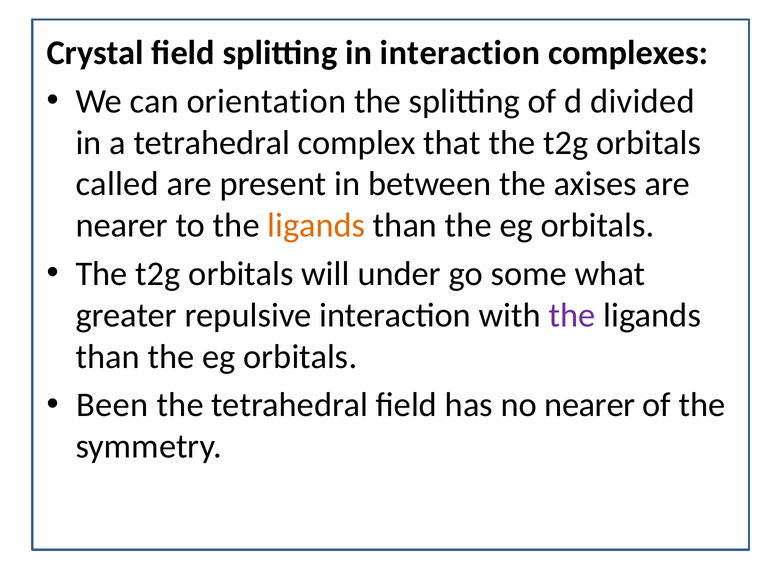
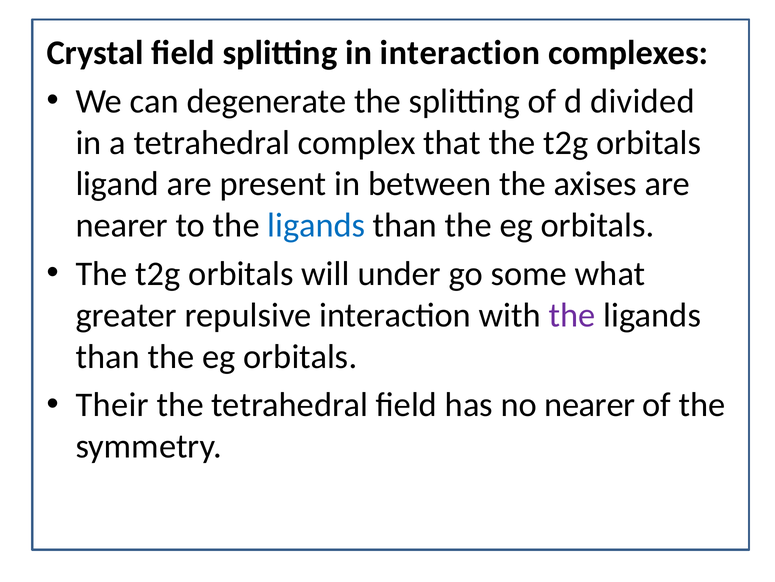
orientation: orientation -> degenerate (267, 101)
called: called -> ligand (117, 184)
ligands colour: orange -> blue (316, 225)
Been: Been -> Their (112, 405)
